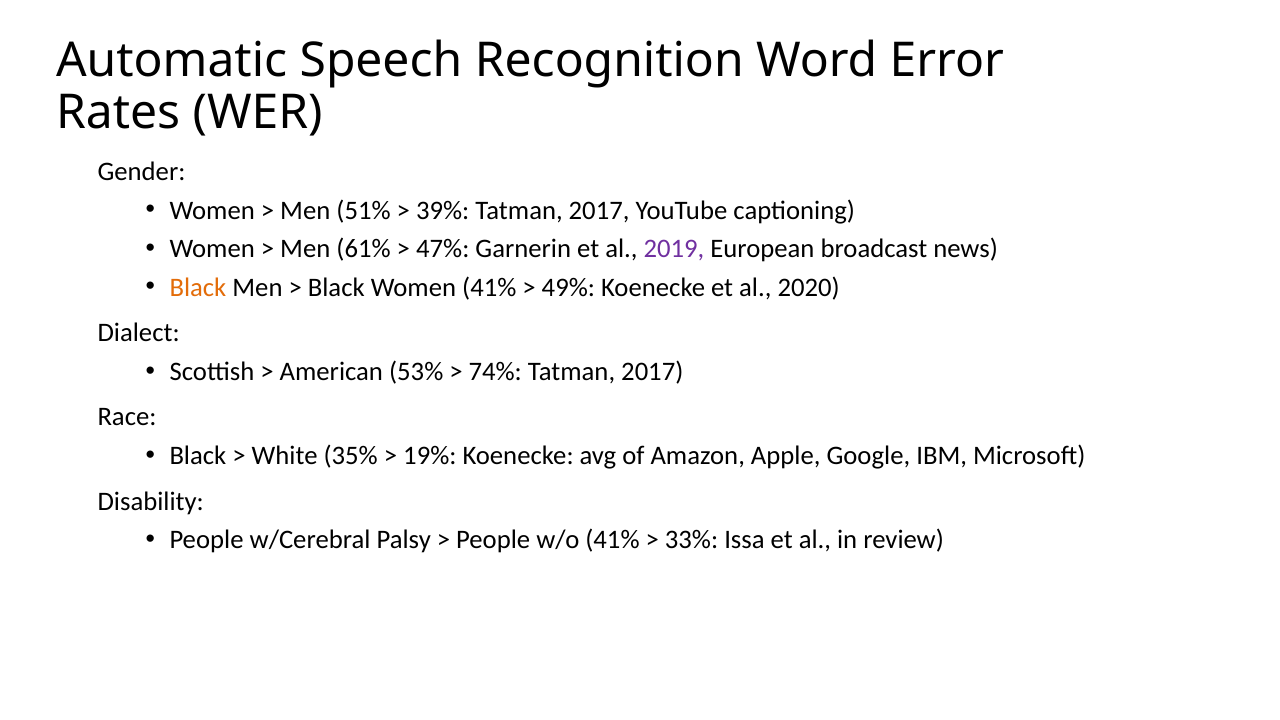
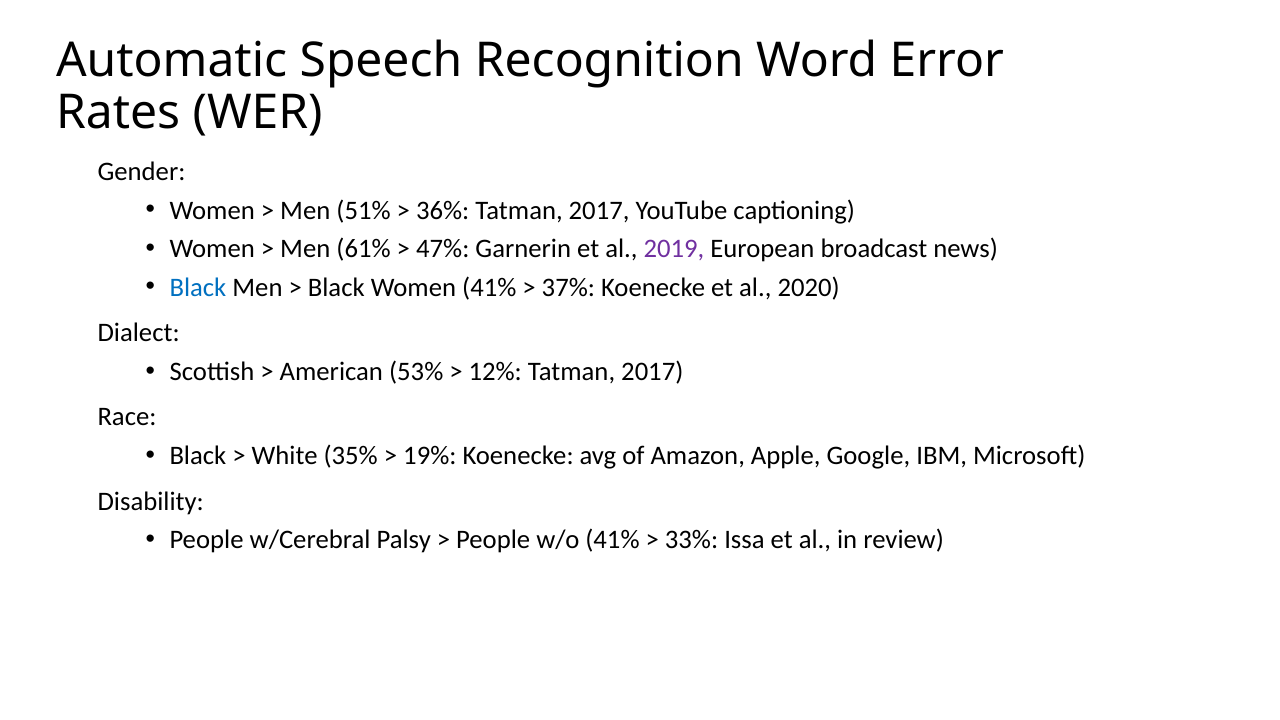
39%: 39% -> 36% (443, 210)
Black colour: orange -> blue (198, 288)
49%: 49% -> 37% (568, 288)
74%: 74% -> 12% (495, 372)
